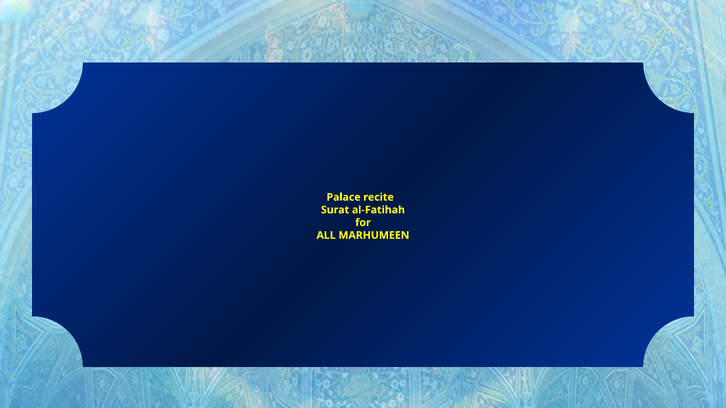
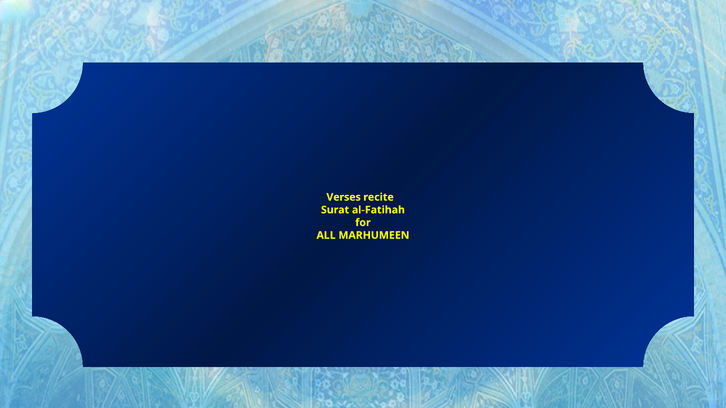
Palace: Palace -> Verses (344, 197)
